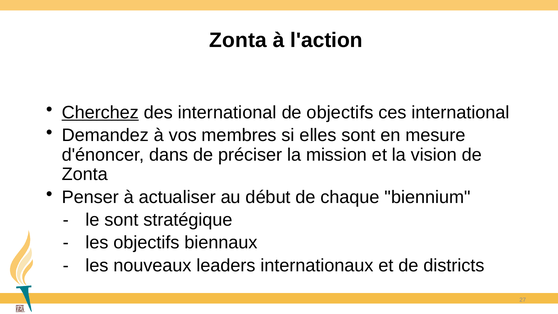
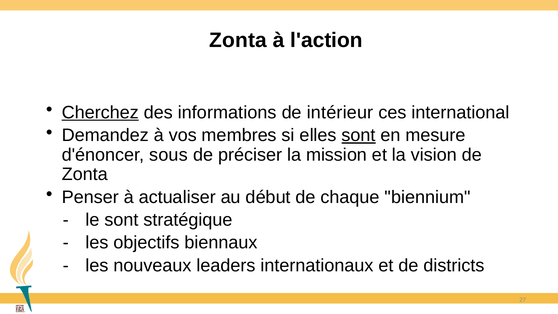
des international: international -> informations (227, 112)
de objectifs: objectifs -> intérieur (340, 112)
sont underline: none -> present (359, 135)
dans: dans -> sous (169, 155)
